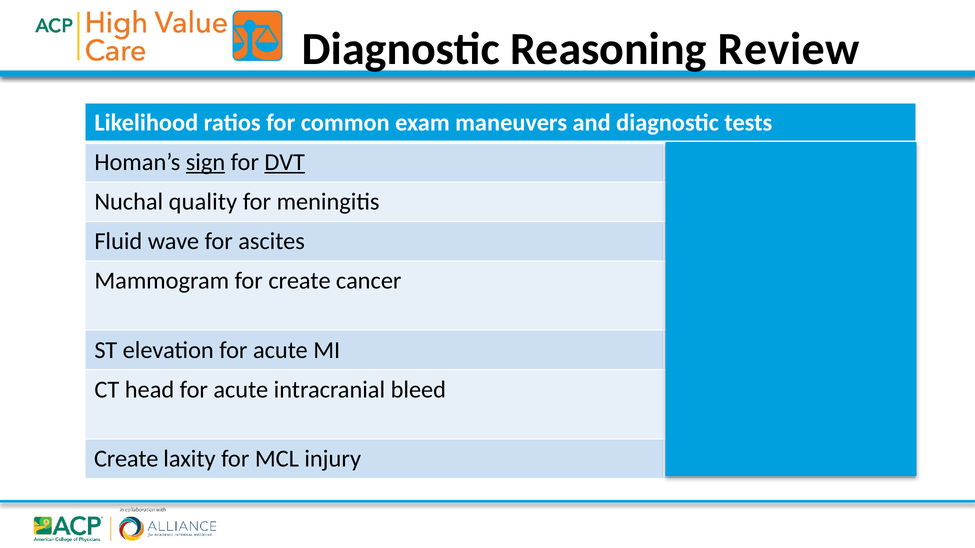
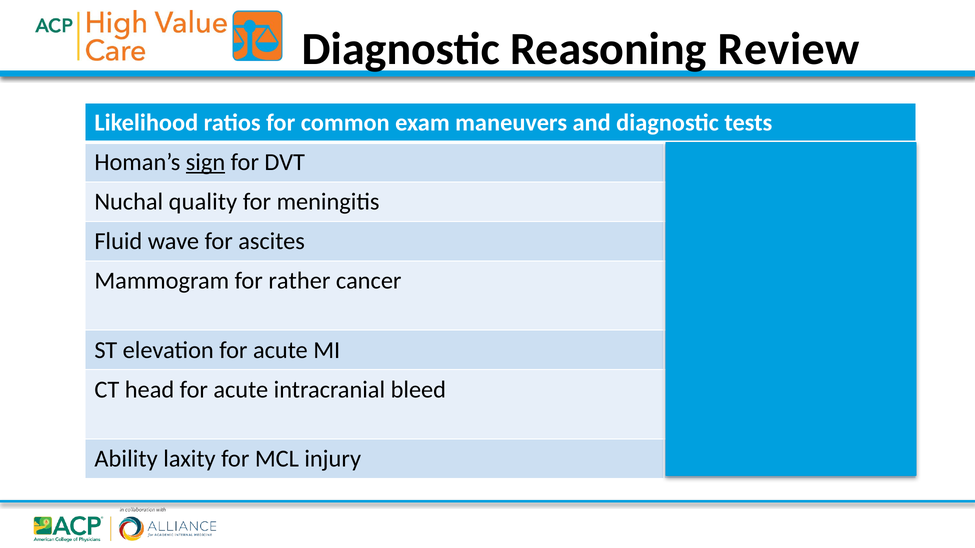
DVT underline: present -> none (285, 163)
for create: create -> rather (299, 281)
Create: Create -> Ability (126, 459)
